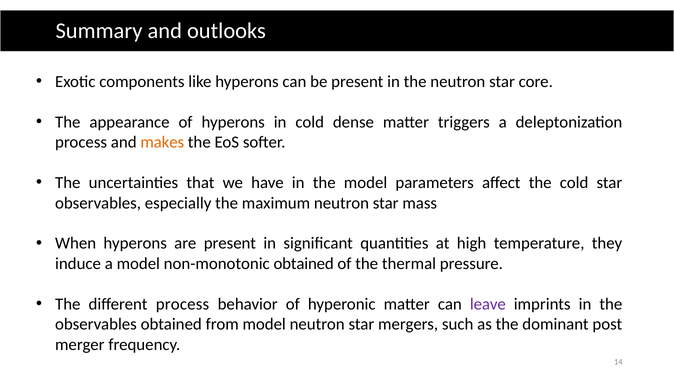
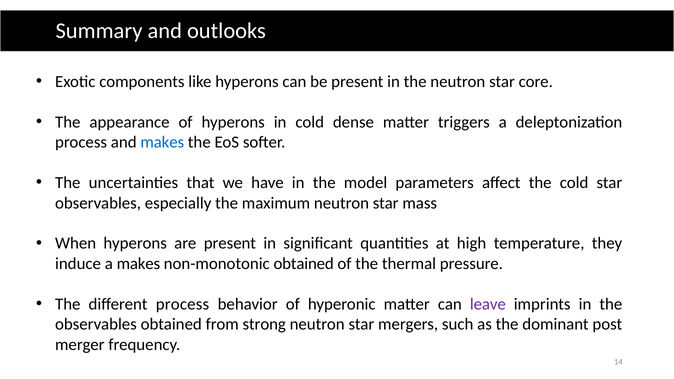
makes colour: orange -> blue (162, 142)
a model: model -> makes (138, 264)
from model: model -> strong (264, 324)
